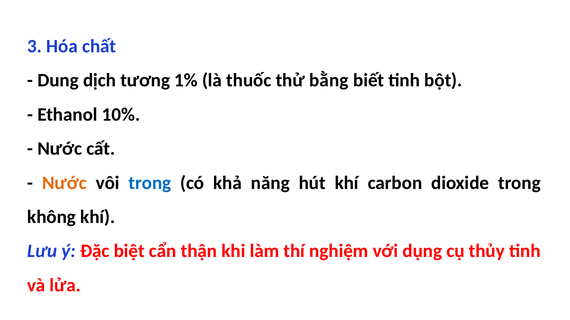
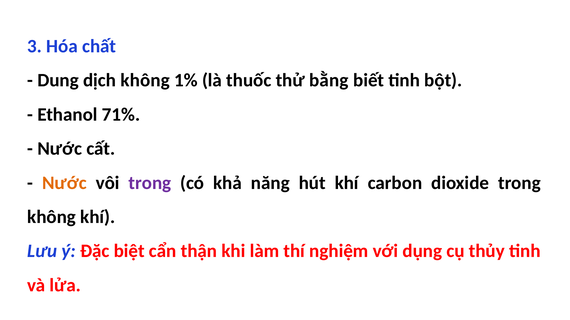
dịch tương: tương -> không (145, 81)
10%: 10% -> 71% (121, 115)
trong colour: blue -> purple (150, 183)
